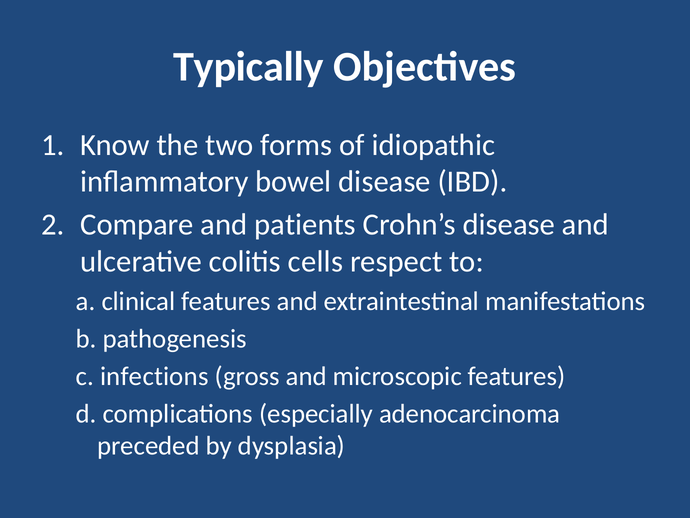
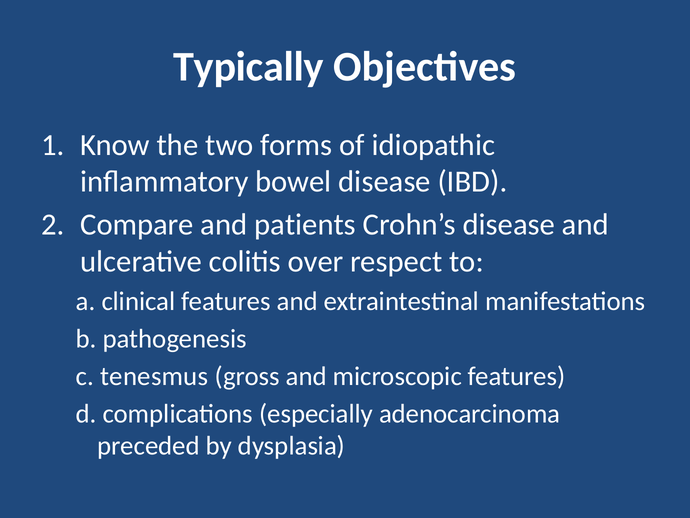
cells: cells -> over (316, 261)
infections: infections -> tenesmus (154, 376)
